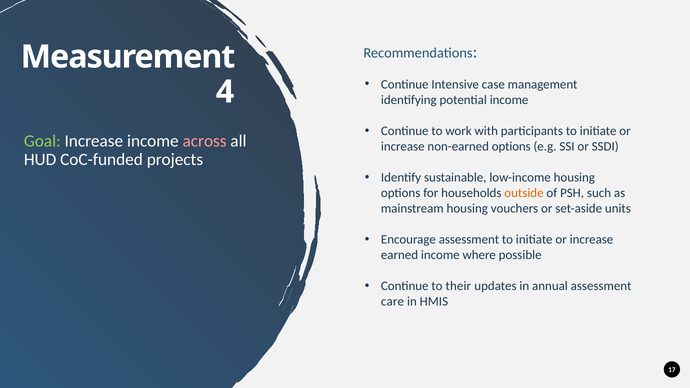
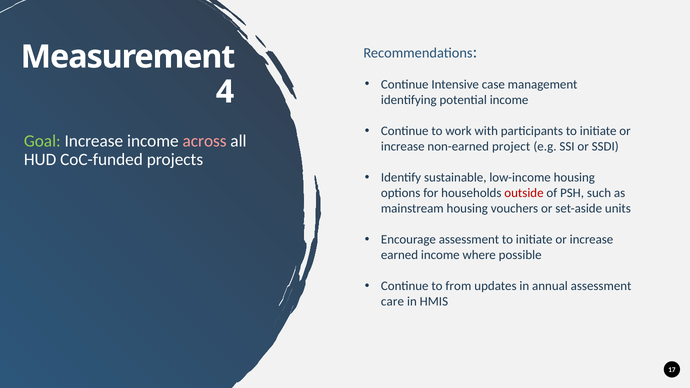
non-earned options: options -> project (511, 146)
outside colour: orange -> red (524, 193)
their: their -> from (458, 286)
